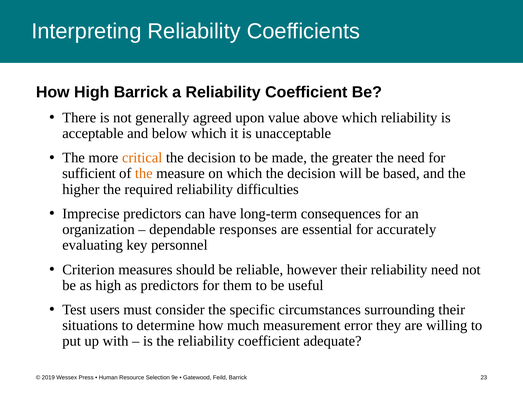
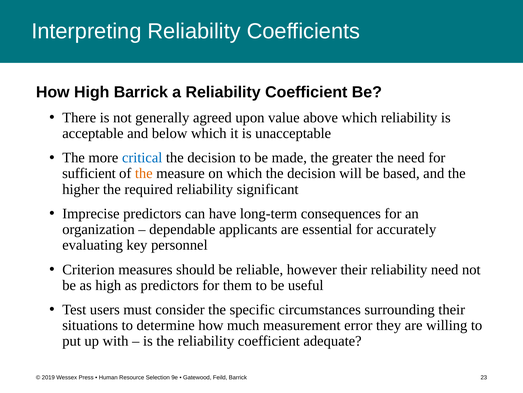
critical colour: orange -> blue (142, 157)
difficulties: difficulties -> significant (268, 189)
responses: responses -> applicants (248, 229)
